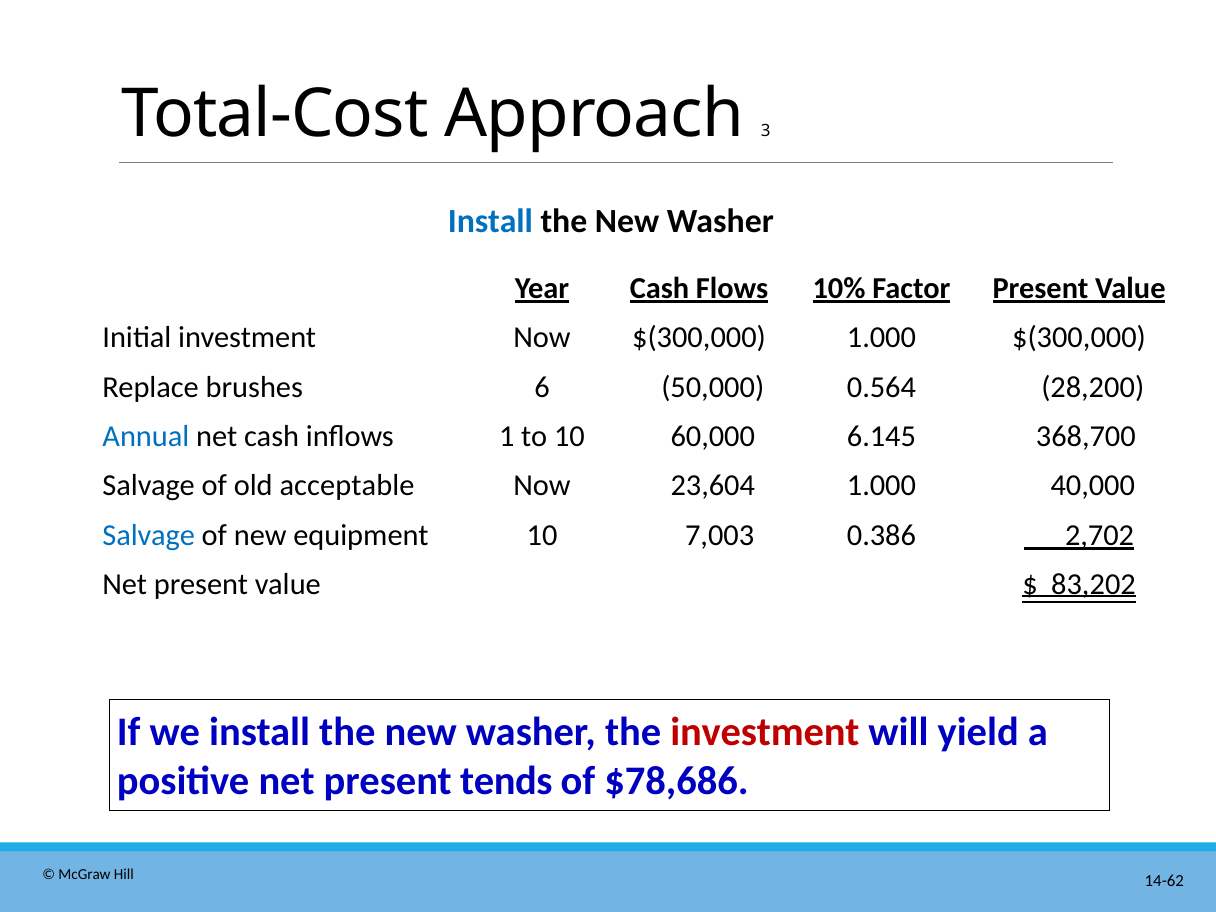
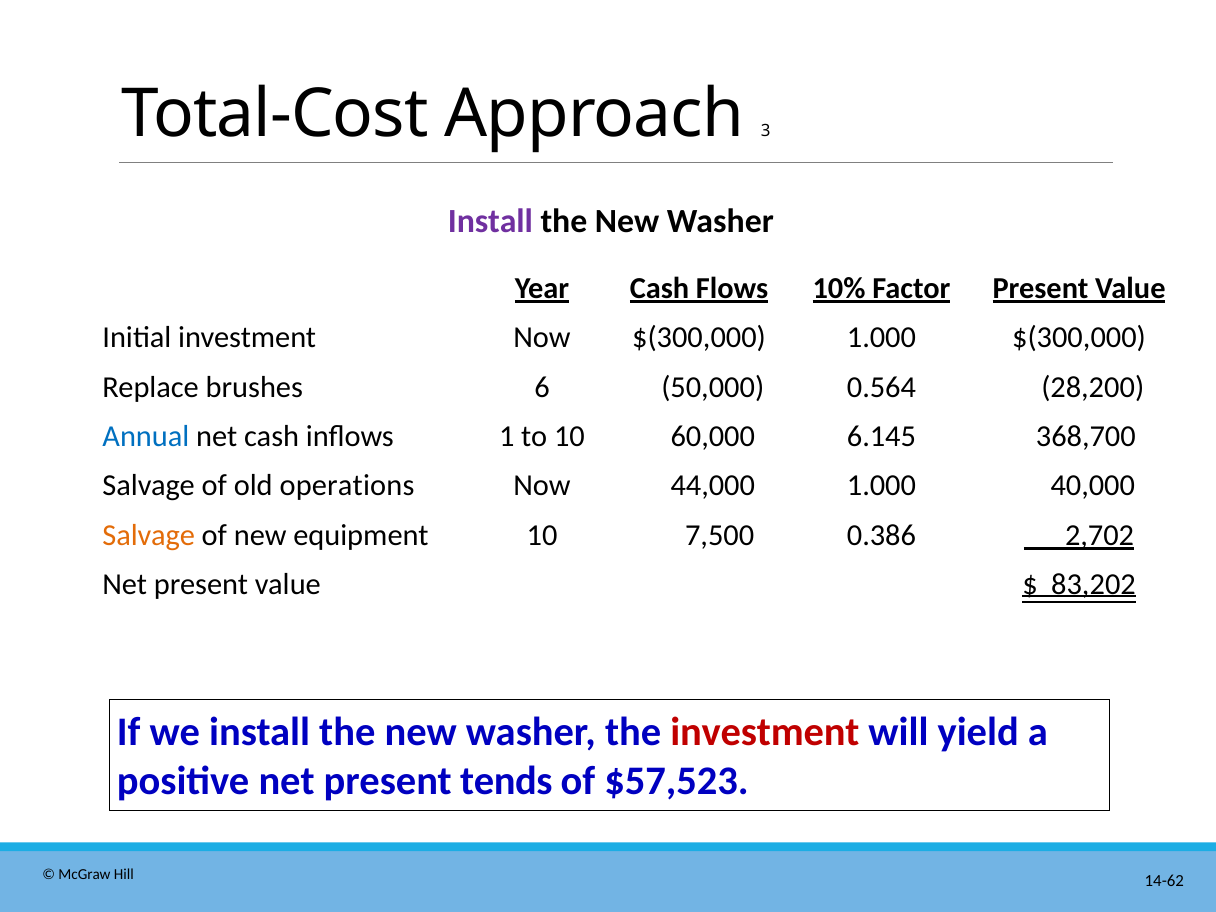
Install colour: blue -> purple (490, 221)
acceptable: acceptable -> operations (347, 486)
23,604: 23,604 -> 44,000 (713, 486)
Salvage colour: blue -> orange (149, 535)
7,003: 7,003 -> 7,500 (720, 535)
$78,686: $78,686 -> $57,523 (677, 781)
